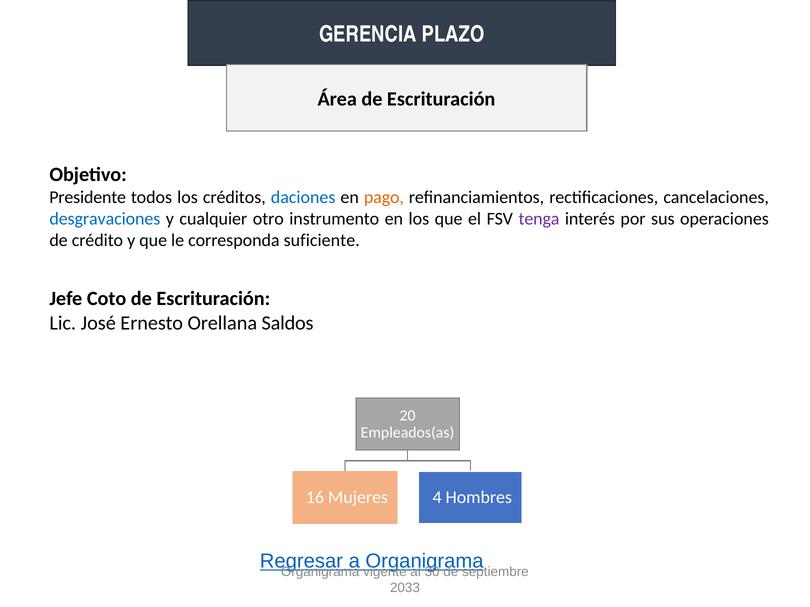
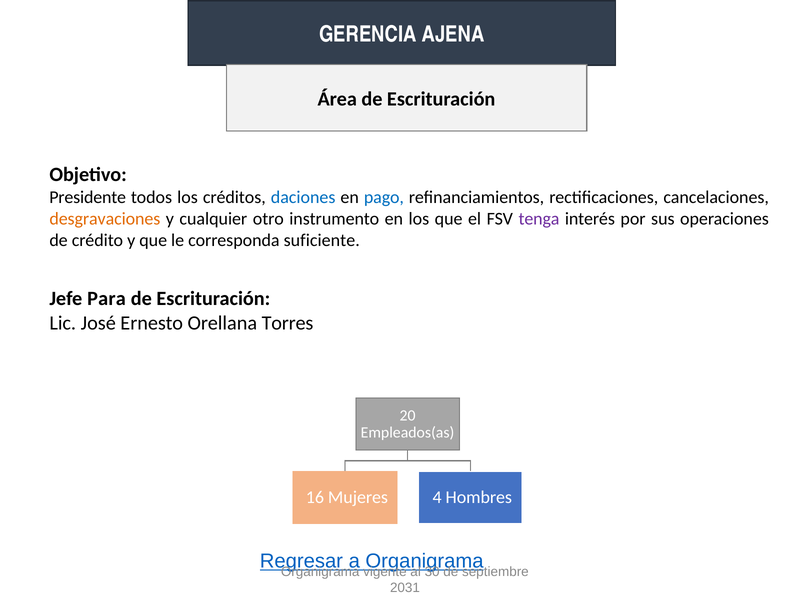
PLAZO: PLAZO -> AJENA (453, 35)
pago colour: orange -> blue (384, 197)
desgravaciones colour: blue -> orange (105, 219)
Coto: Coto -> Para (106, 299)
Saldos: Saldos -> Torres (288, 323)
2033: 2033 -> 2031 (405, 588)
